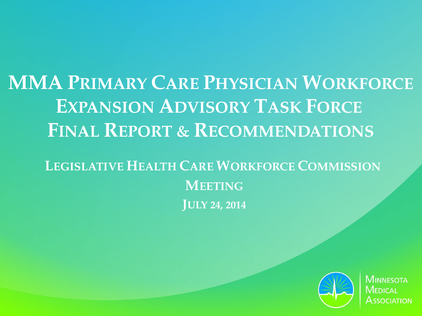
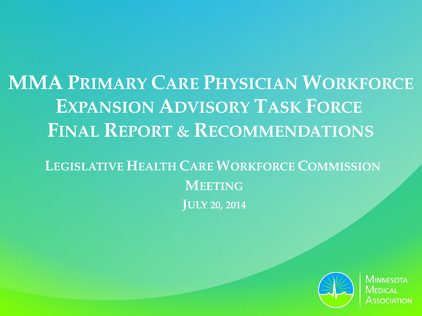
24: 24 -> 20 (217, 205)
